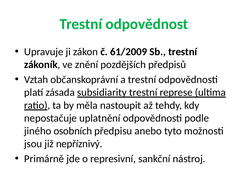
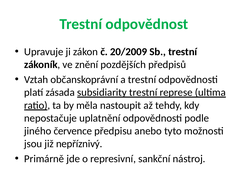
61/2009: 61/2009 -> 20/2009 (129, 52)
osobních: osobních -> července (73, 131)
